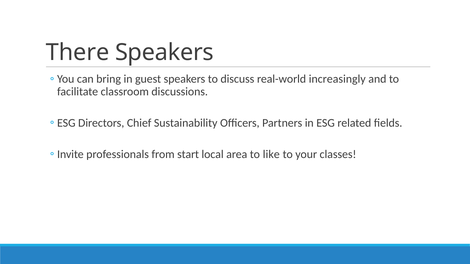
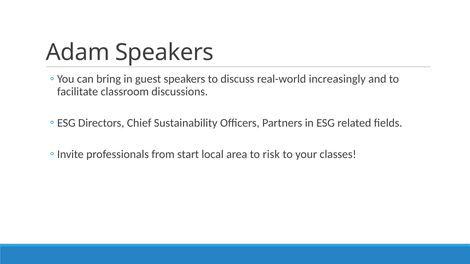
There: There -> Adam (78, 53)
like: like -> risk (271, 154)
